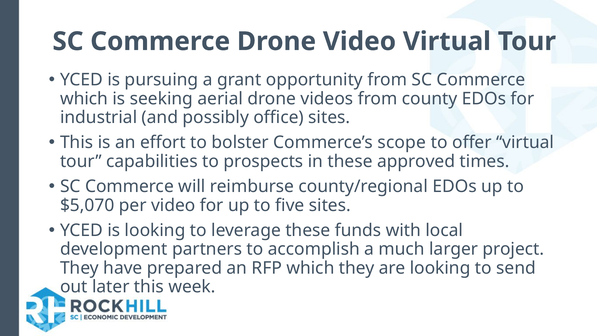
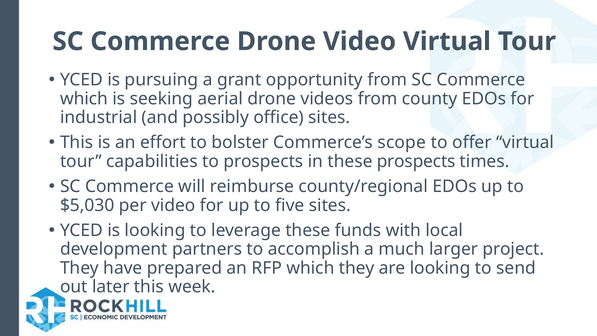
these approved: approved -> prospects (416, 161)
$5,070: $5,070 -> $5,030 (87, 205)
